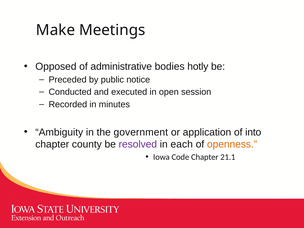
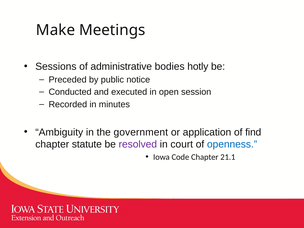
Opposed: Opposed -> Sessions (56, 67)
into: into -> find (253, 132)
county: county -> statute (87, 144)
each: each -> court (182, 144)
openness colour: orange -> blue (232, 144)
